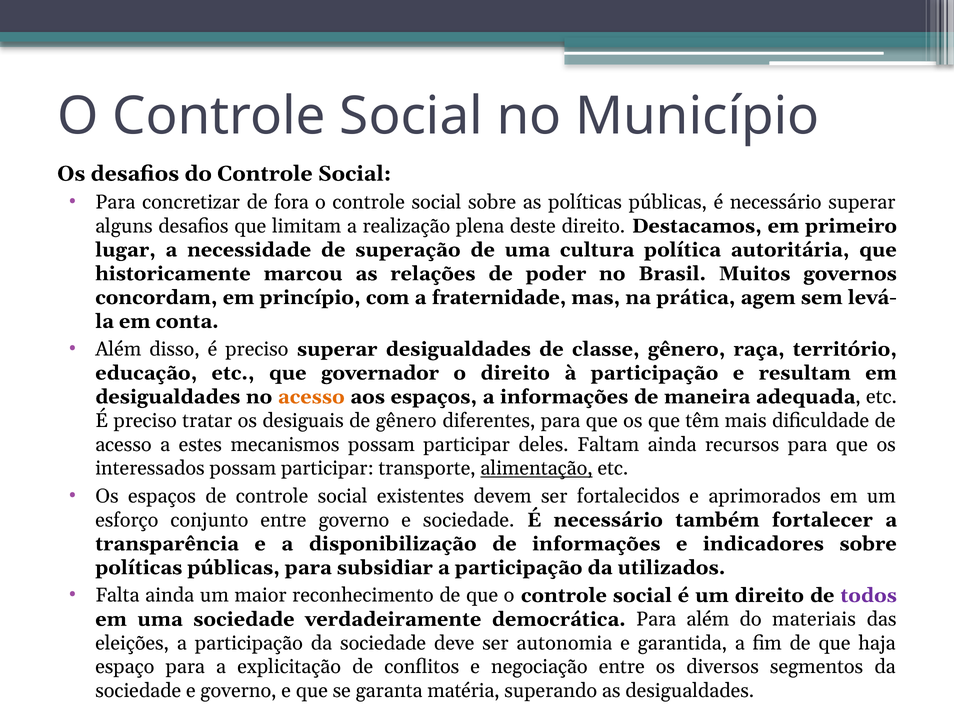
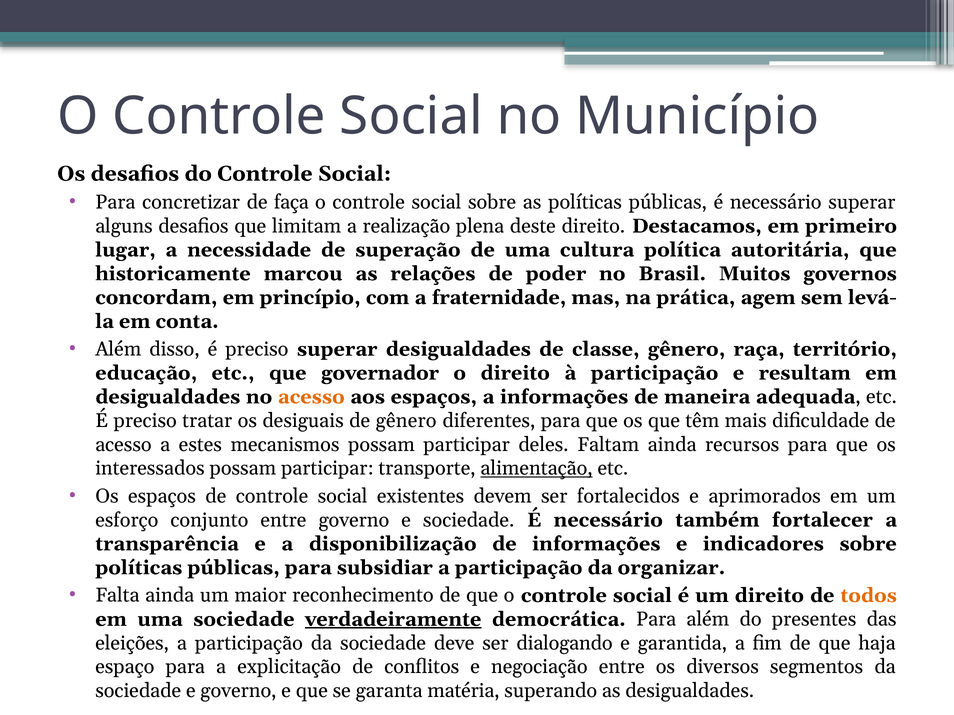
fora: fora -> faça (291, 202)
utilizados: utilizados -> organizar (671, 568)
todos colour: purple -> orange (869, 596)
verdadeiramente underline: none -> present (393, 620)
materiais: materiais -> presentes (814, 620)
autonomia: autonomia -> dialogando (565, 644)
